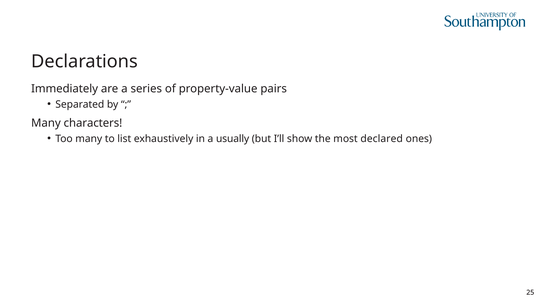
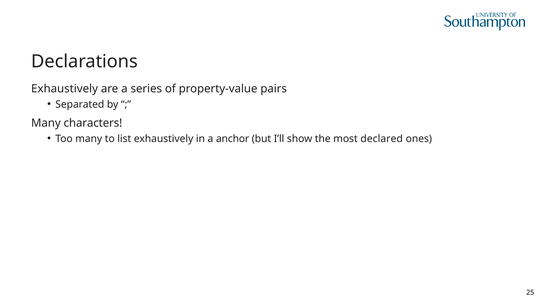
Immediately: Immediately -> Exhaustively (65, 89)
usually: usually -> anchor (233, 139)
